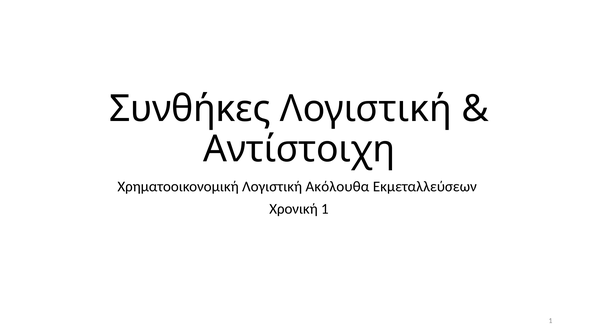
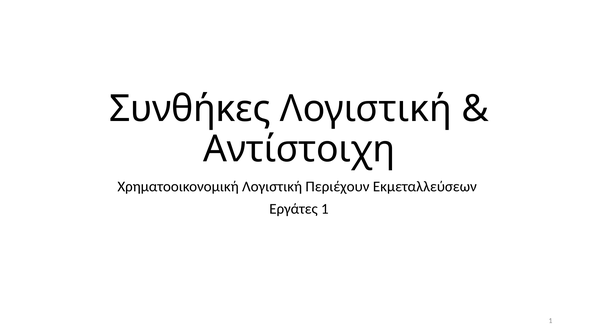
Ακόλουθα: Ακόλουθα -> Περιέχουν (337, 187)
Χρονική: Χρονική -> Εργάτες (294, 209)
